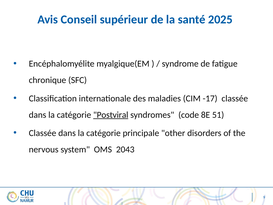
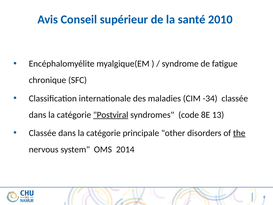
2025: 2025 -> 2010 (220, 19)
-17: -17 -> -34 (210, 98)
51: 51 -> 13 (218, 115)
the underline: none -> present (239, 133)
2043: 2043 -> 2014 (125, 149)
